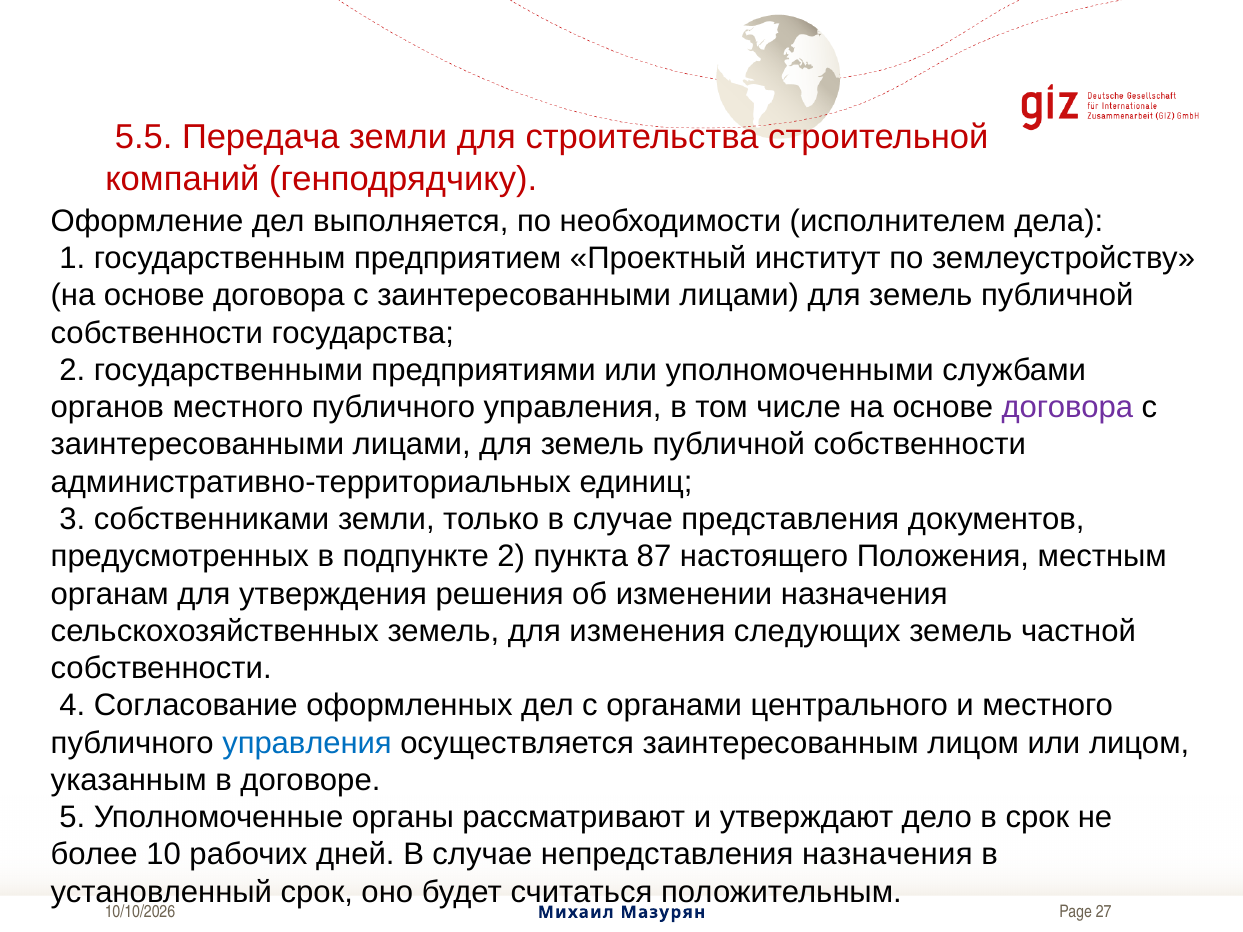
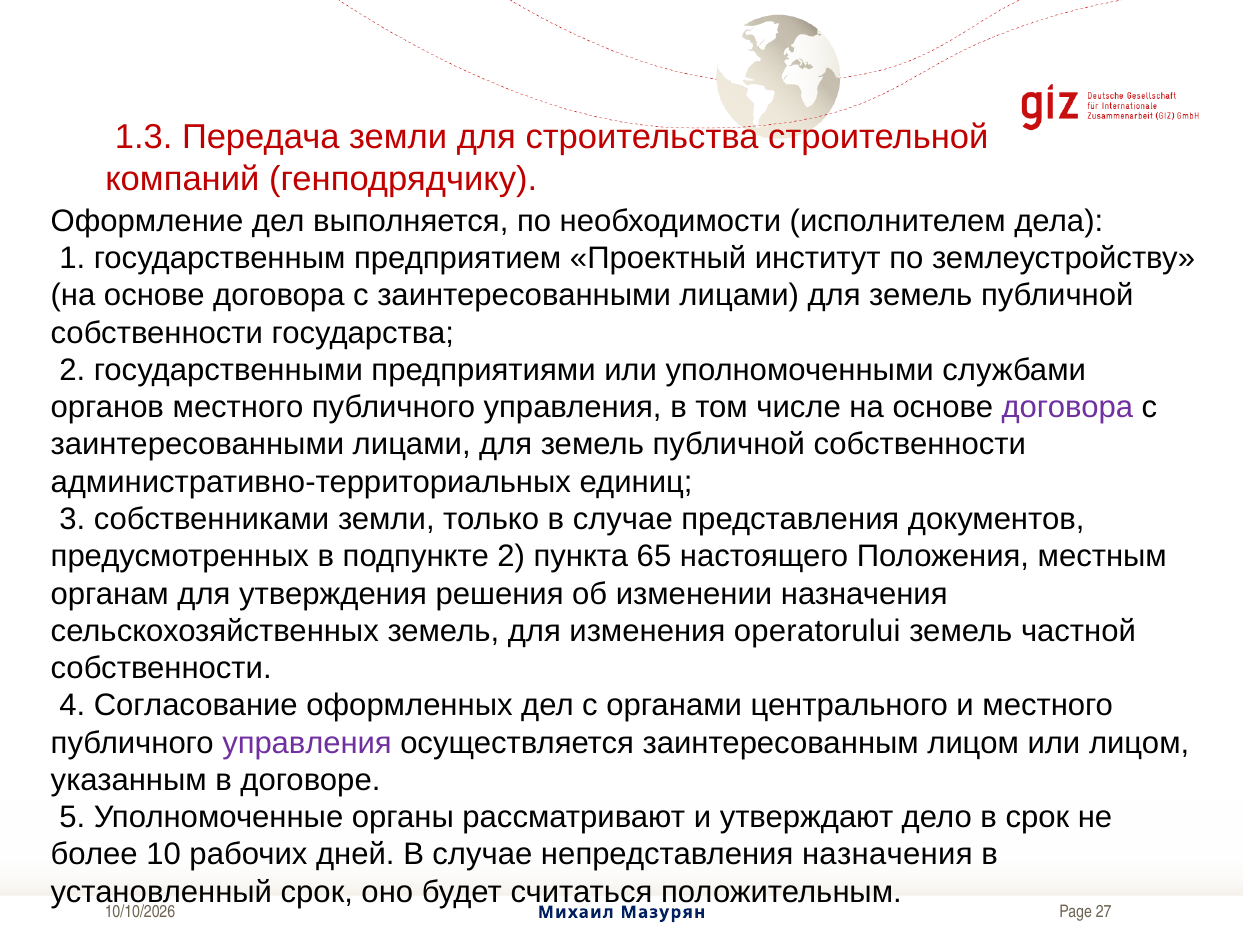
5.5: 5.5 -> 1.3 (144, 137)
87: 87 -> 65 (654, 557)
следующих: следующих -> operatorului (817, 631)
управления colour: blue -> purple (307, 743)
